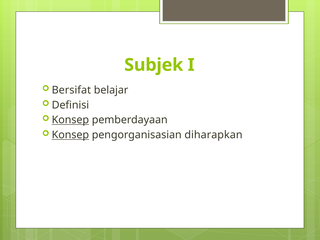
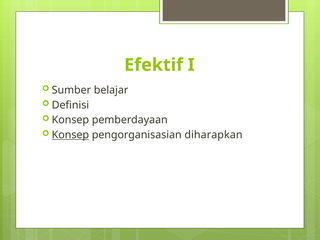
Subjek: Subjek -> Efektif (154, 65)
Bersifat: Bersifat -> Sumber (71, 90)
Konsep underline: present -> none (70, 120)
